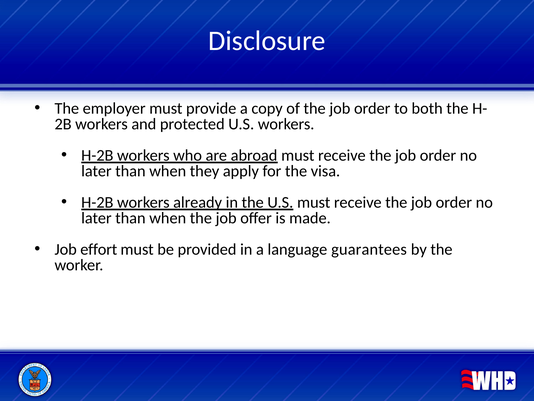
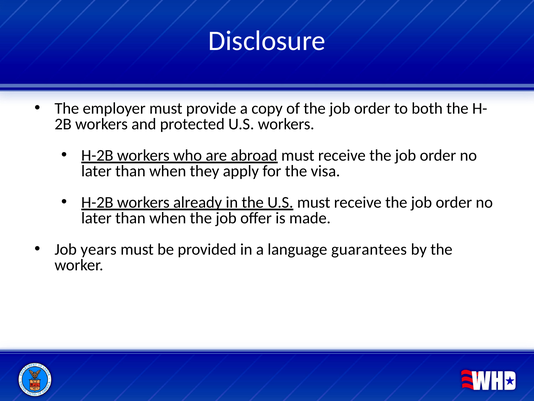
effort: effort -> years (99, 249)
